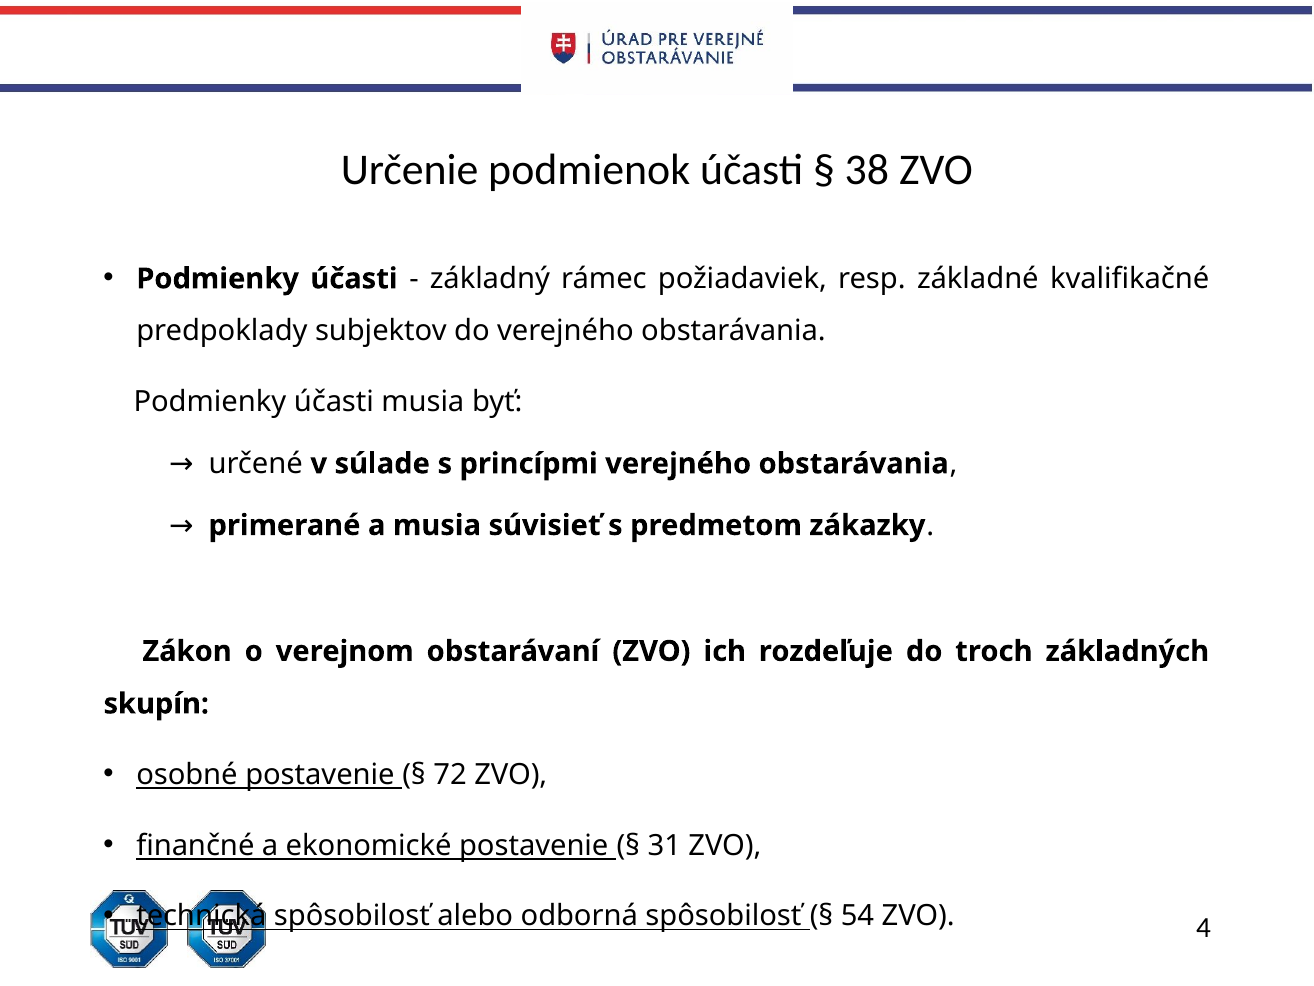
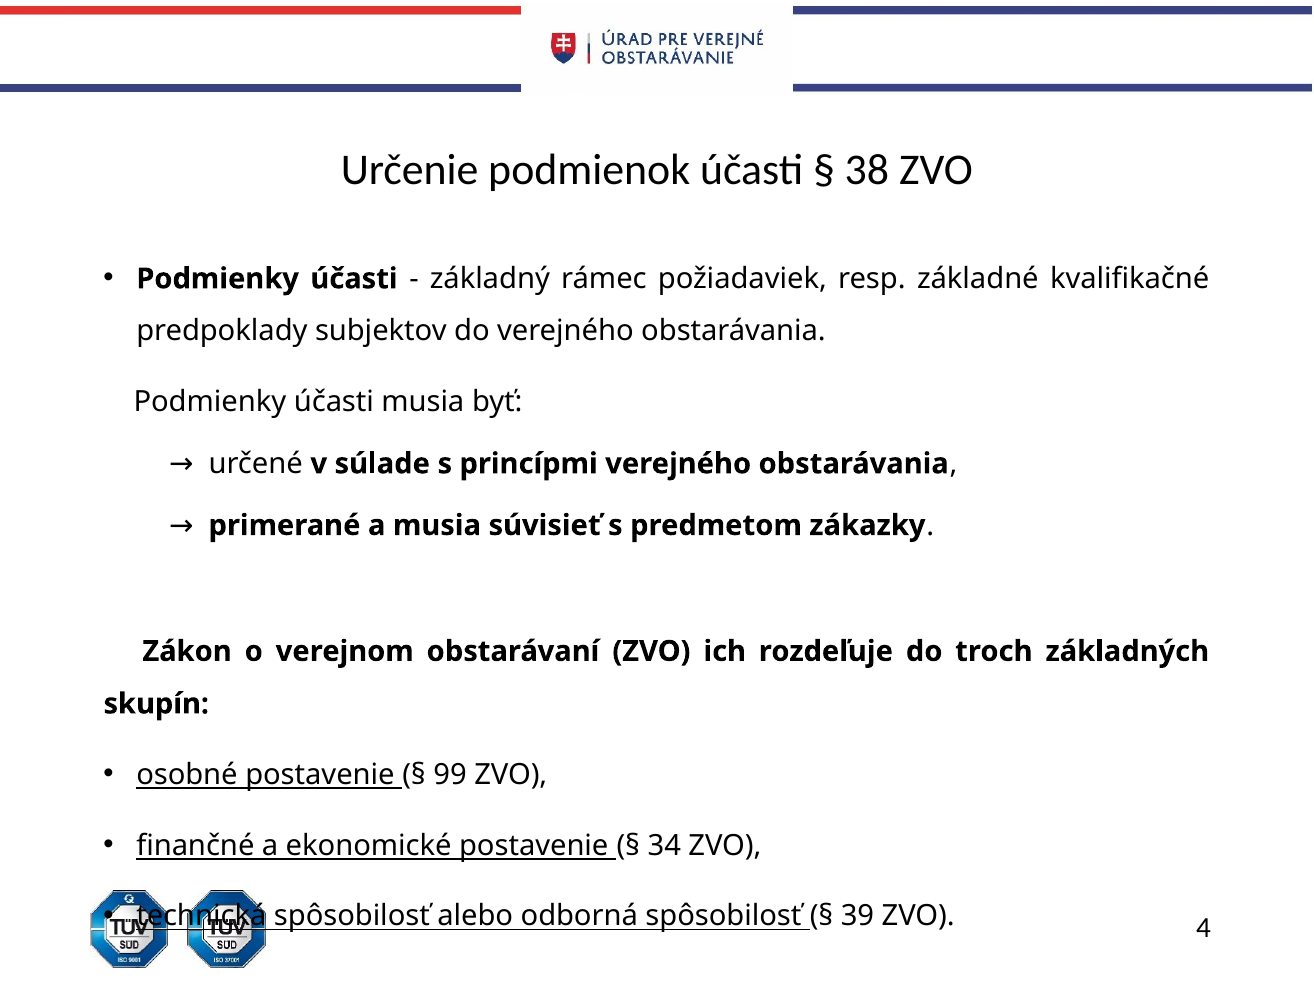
72: 72 -> 99 (450, 774)
31: 31 -> 34 (664, 845)
54: 54 -> 39 (857, 916)
